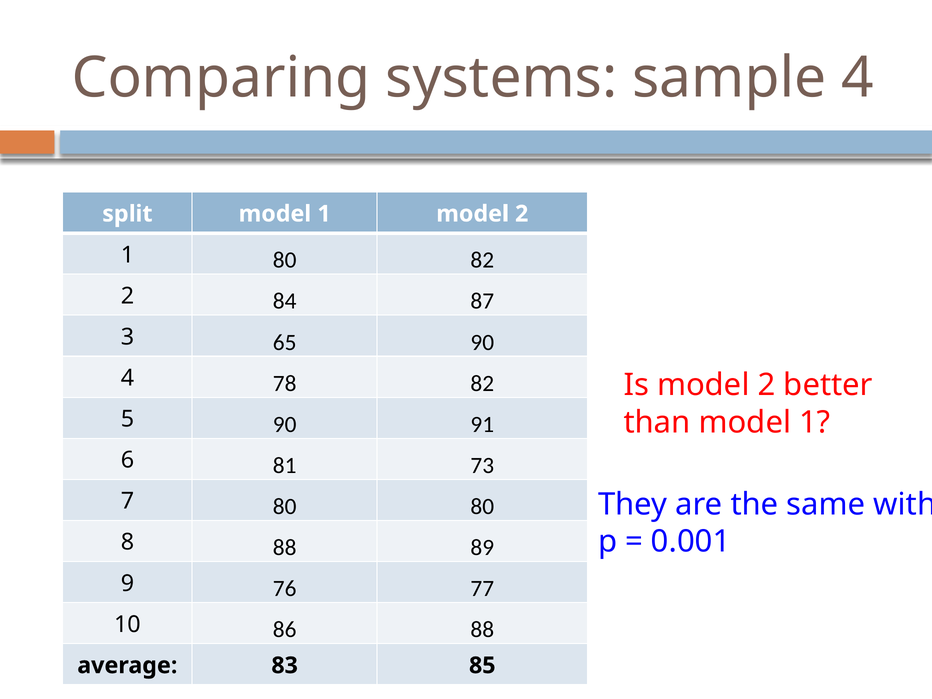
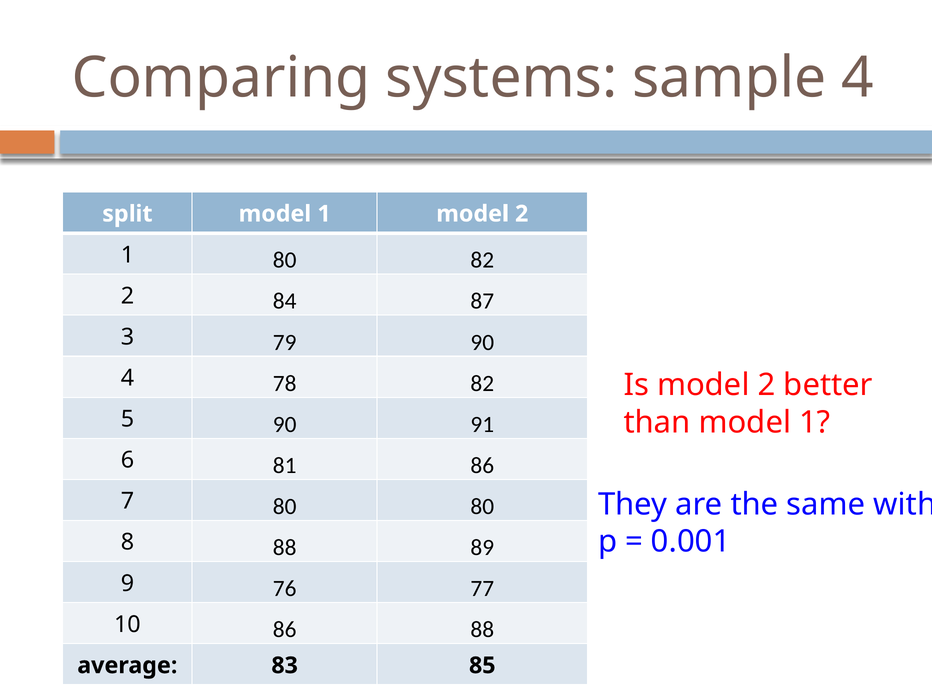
65: 65 -> 79 (285, 342)
81 73: 73 -> 86 (482, 466)
